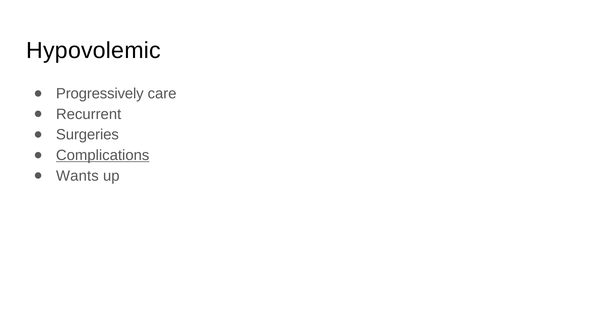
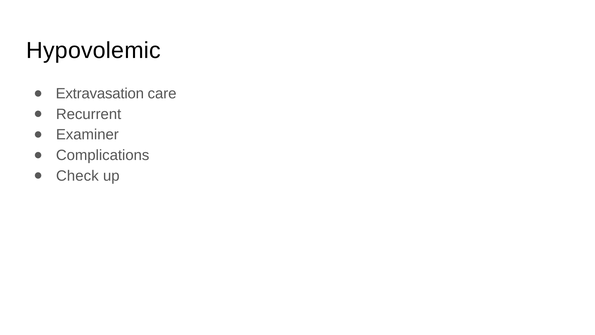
Progressively: Progressively -> Extravasation (100, 94)
Surgeries: Surgeries -> Examiner (87, 135)
Complications underline: present -> none (103, 155)
Wants: Wants -> Check (77, 176)
